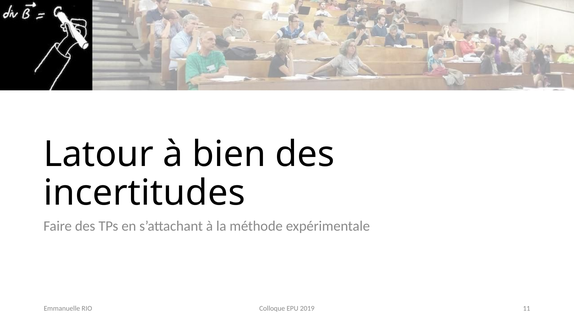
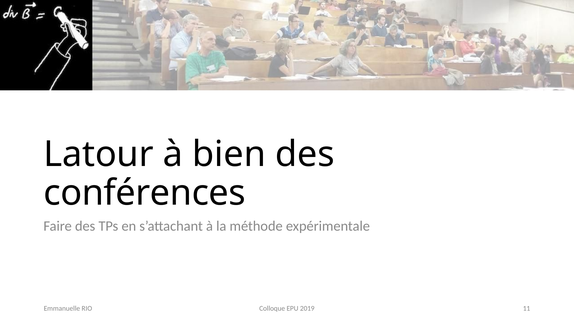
incertitudes: incertitudes -> conférences (145, 193)
